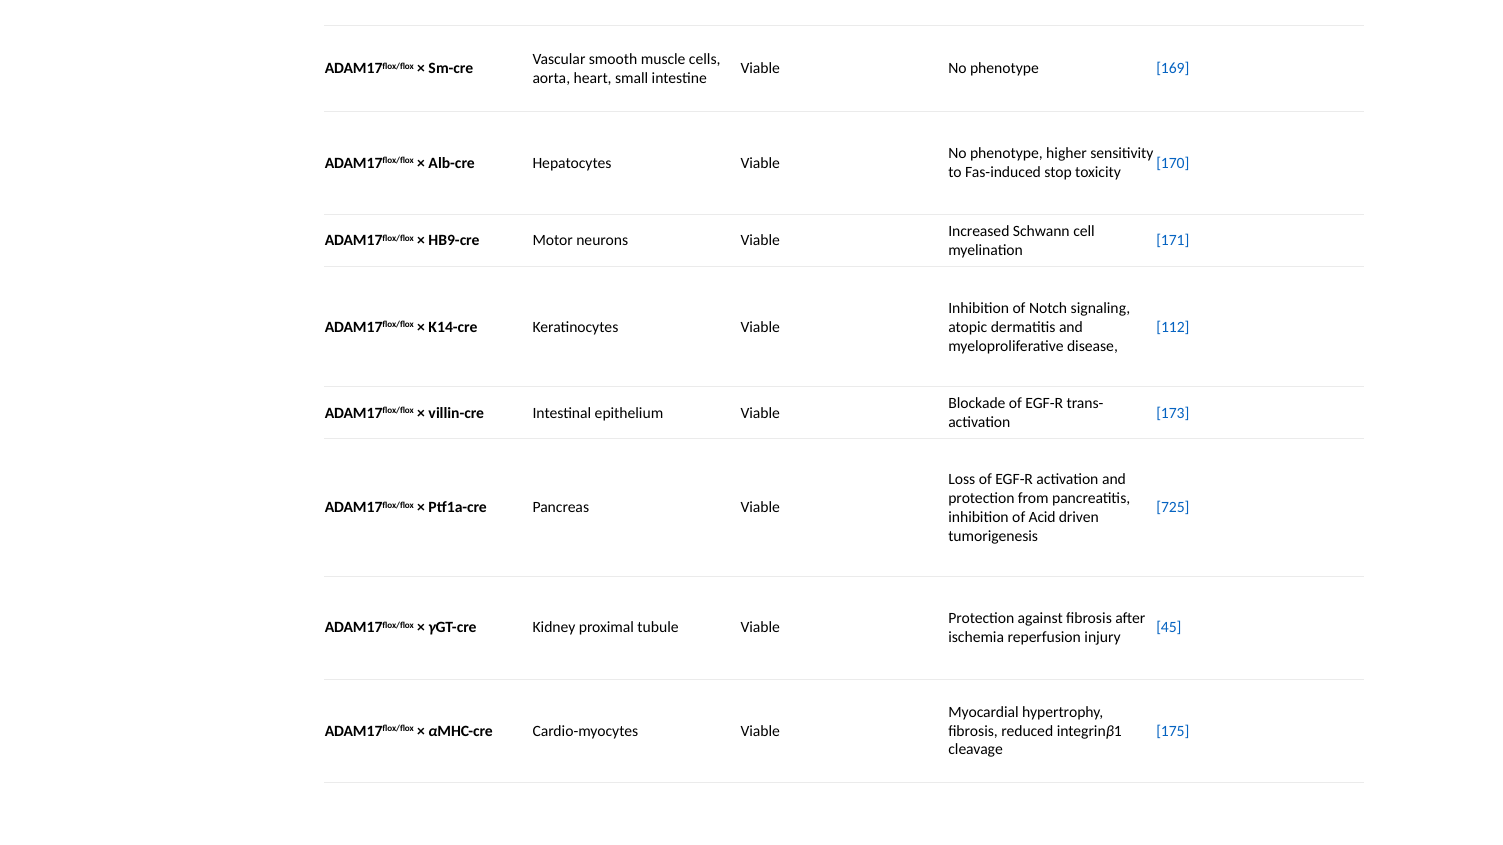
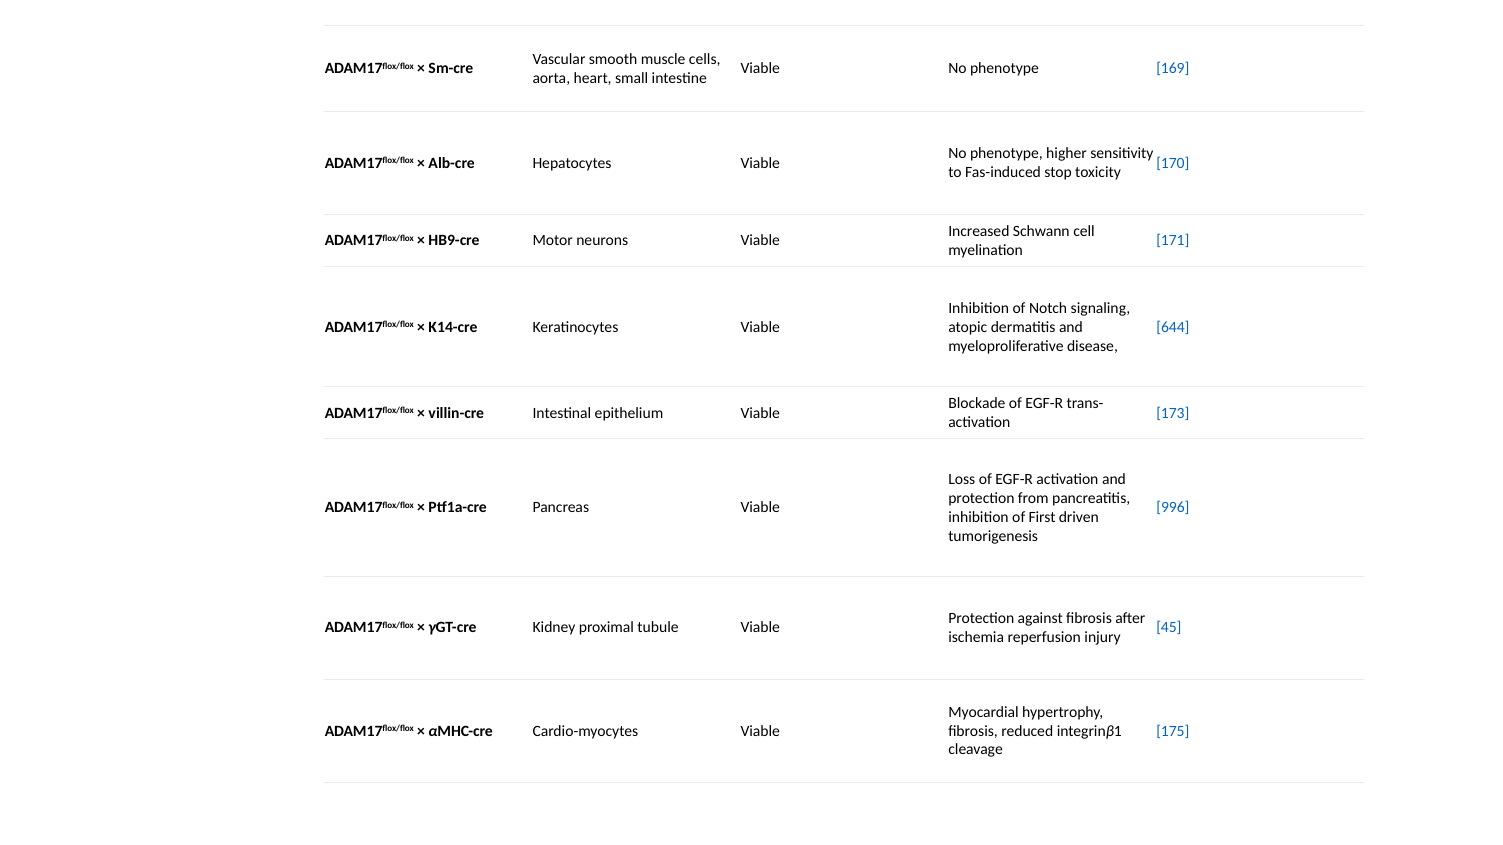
112: 112 -> 644 (1173, 327)
725: 725 -> 996 (1173, 508)
Acid: Acid -> First (1042, 517)
